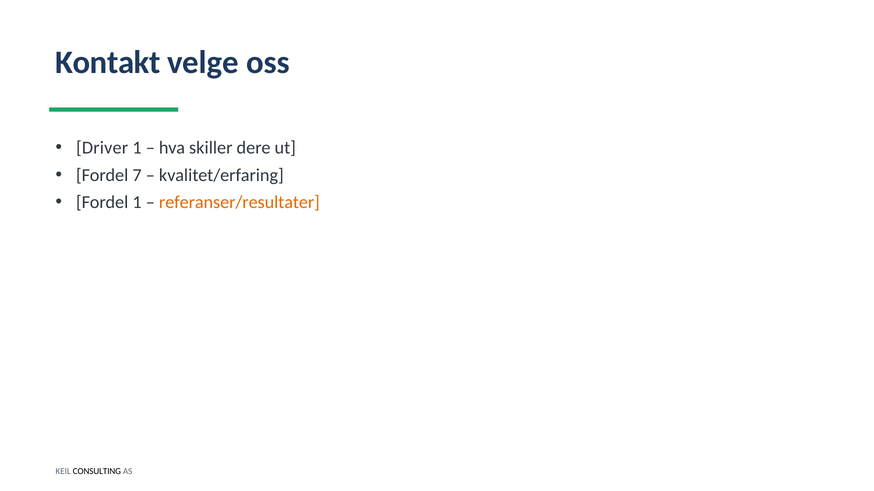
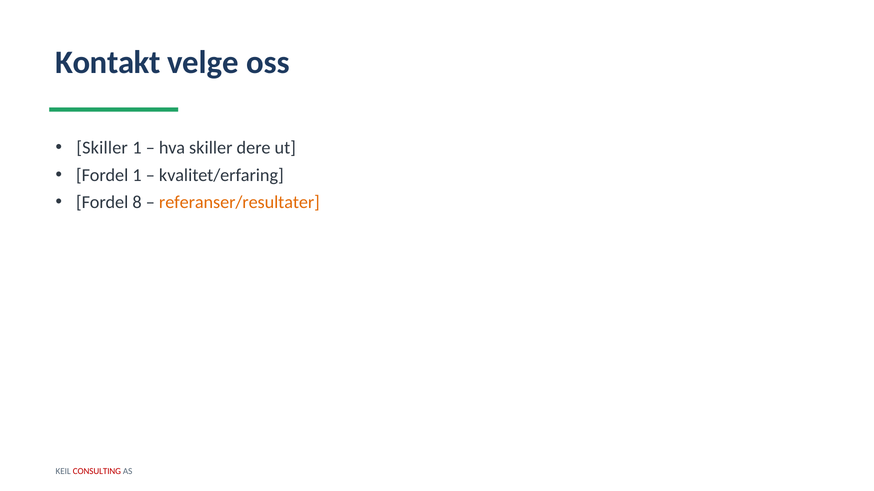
Driver: Driver -> Skiller (102, 148)
Fordel 7: 7 -> 1 (137, 175)
Fordel 1: 1 -> 8 (137, 203)
CONSULTING colour: black -> red (97, 472)
